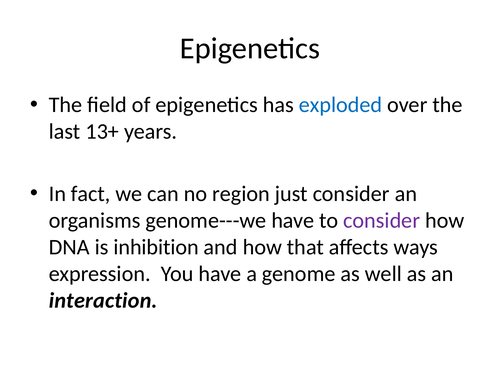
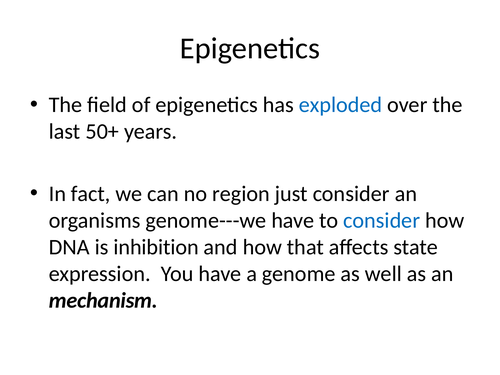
13+: 13+ -> 50+ (102, 132)
consider colour: purple -> blue (382, 220)
ways: ways -> state (416, 247)
interaction: interaction -> mechanism (103, 301)
